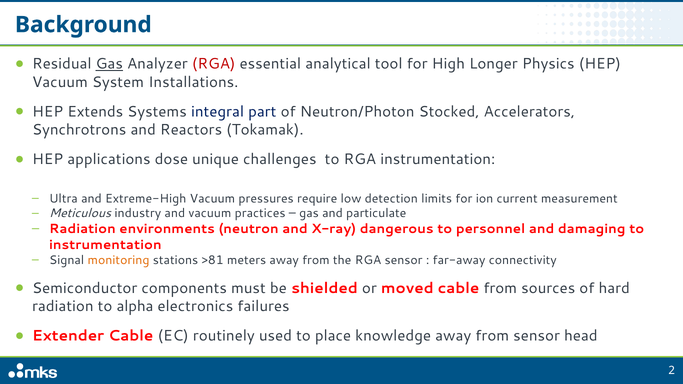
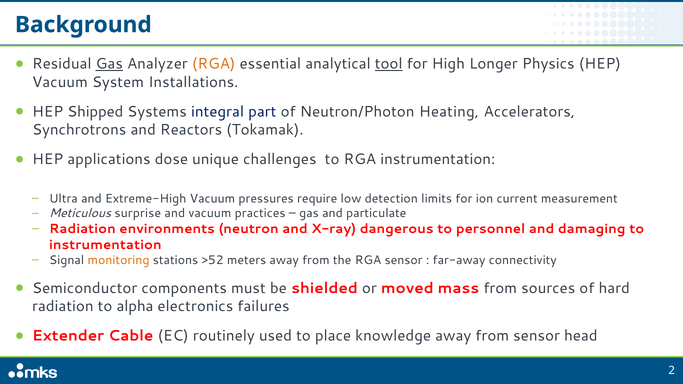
RGA colour: red -> orange (214, 64)
tool underline: none -> present (389, 64)
Extends: Extends -> Shipped (95, 112)
Stocked: Stocked -> Heating (449, 112)
industry: industry -> surprise (138, 213)
>81: >81 -> >52 (213, 260)
moved cable: cable -> mass (458, 288)
